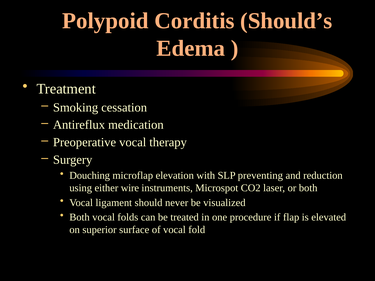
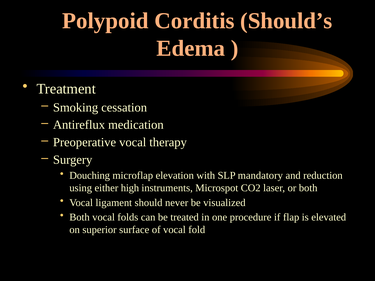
preventing: preventing -> mandatory (260, 176)
wire: wire -> high (130, 188)
